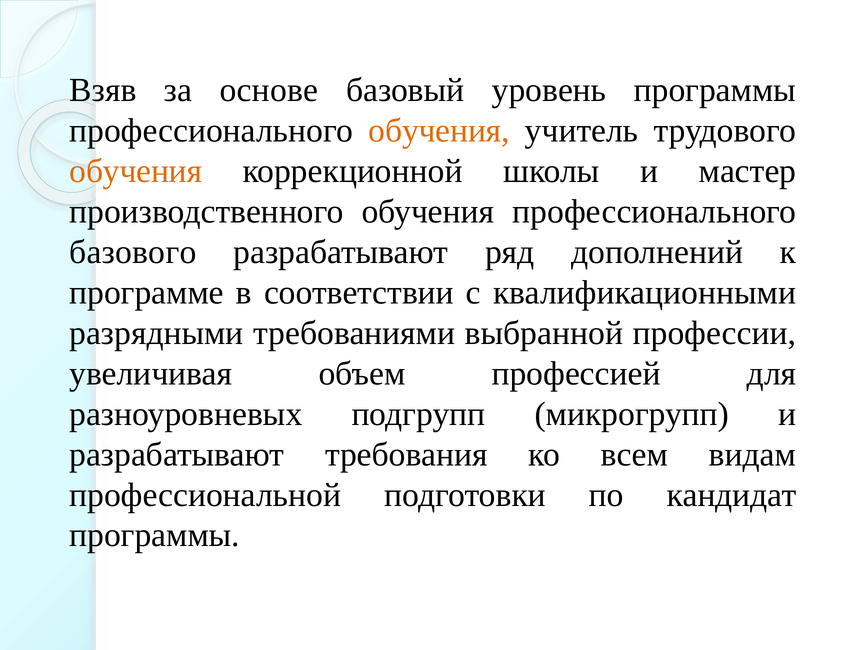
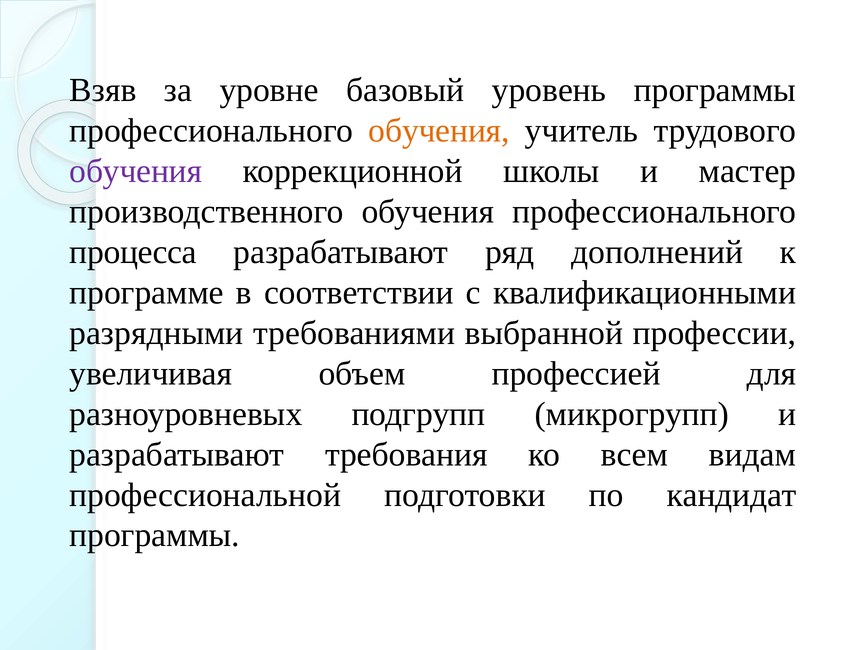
основе: основе -> уровне (269, 90)
обучения colour: orange -> purple (136, 171)
базового: базового -> процесса (133, 252)
